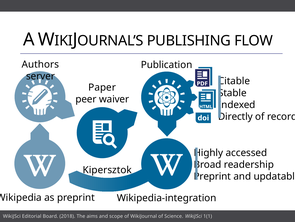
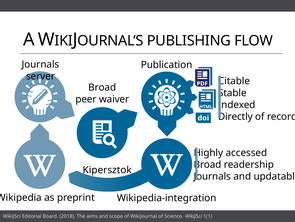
Authors: Authors -> Journals (40, 64)
Paper: Paper -> Broad (102, 87)
Preprint: Preprint -> Journals (212, 176)
